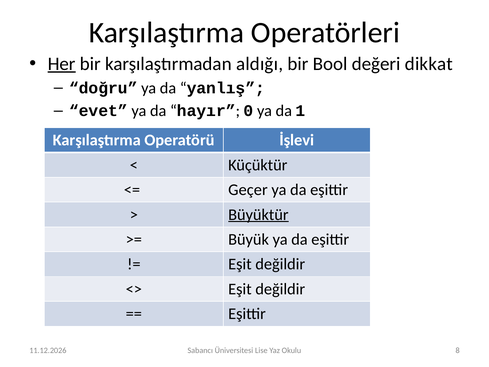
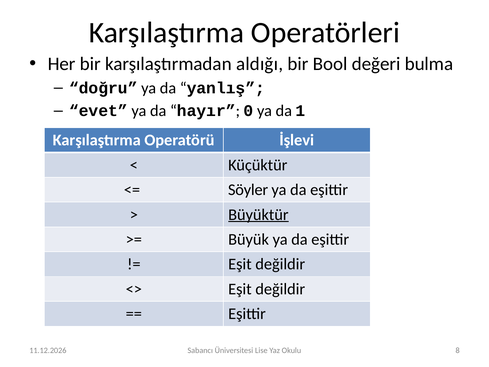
Her underline: present -> none (62, 64)
dikkat: dikkat -> bulma (429, 64)
Geçer: Geçer -> Söyler (248, 190)
